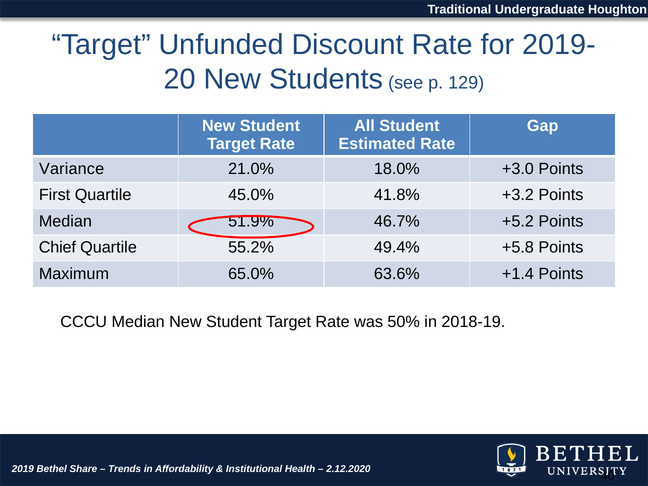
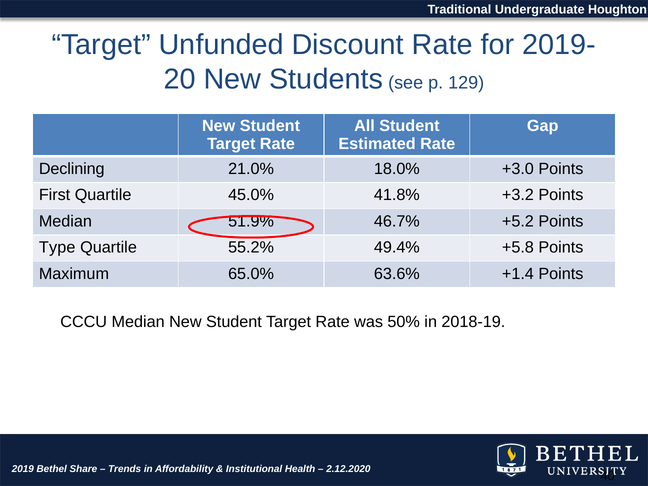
Variance: Variance -> Declining (72, 169)
Chief: Chief -> Type (57, 248)
